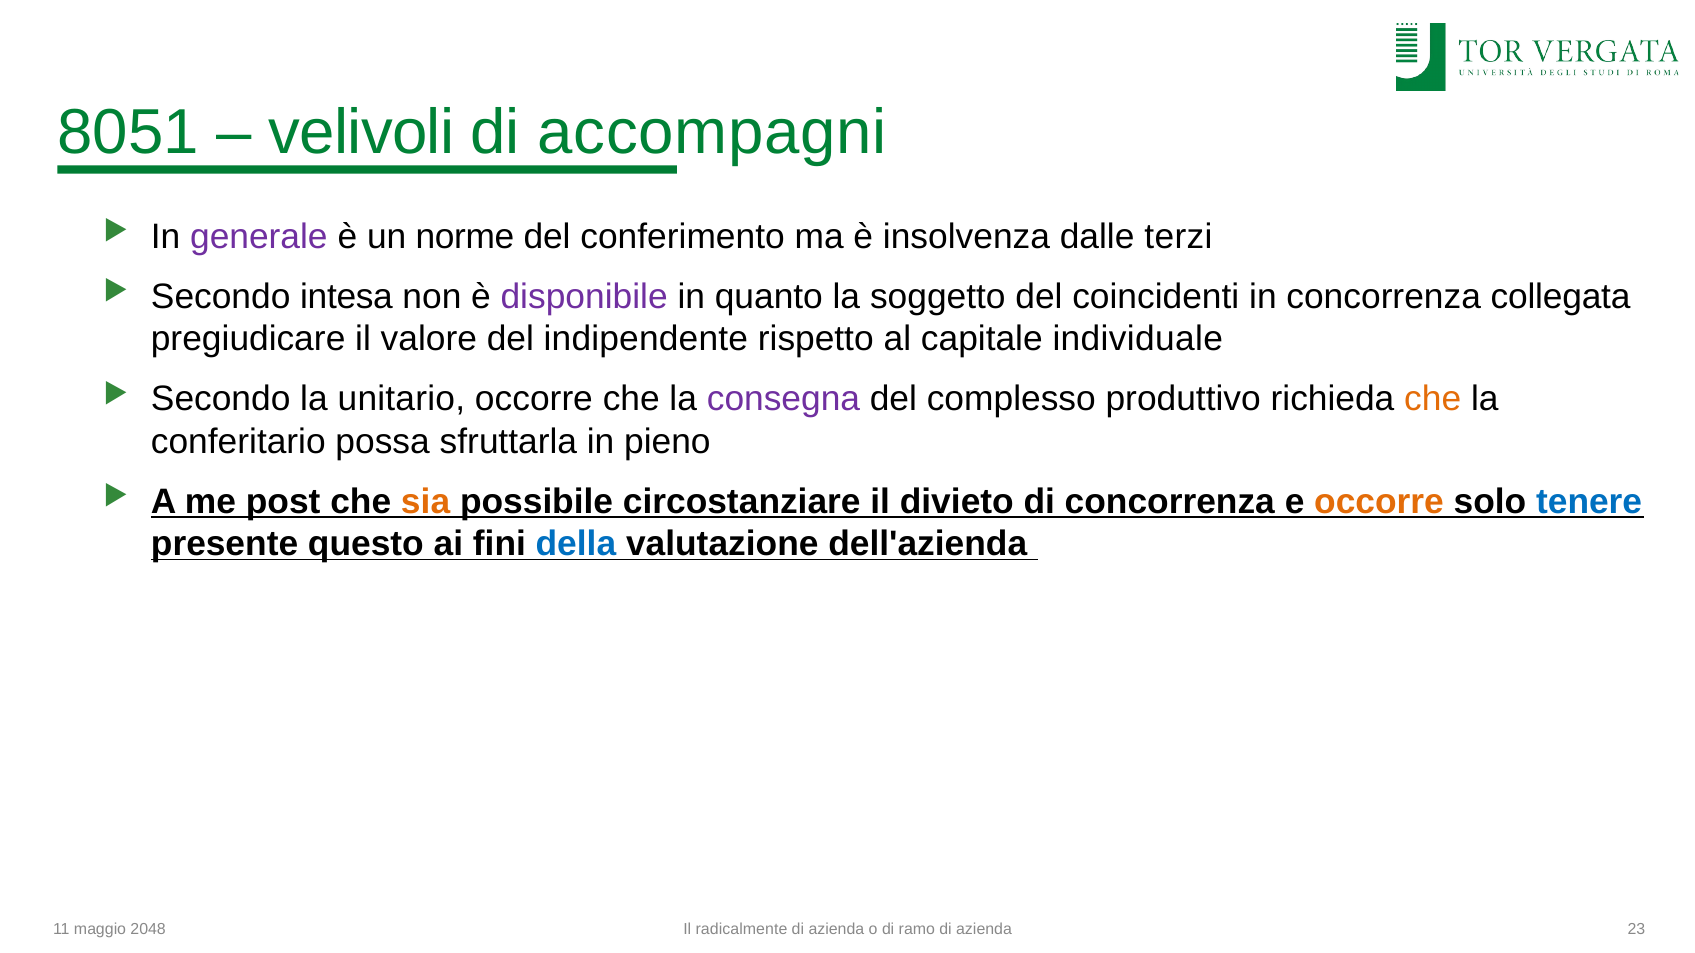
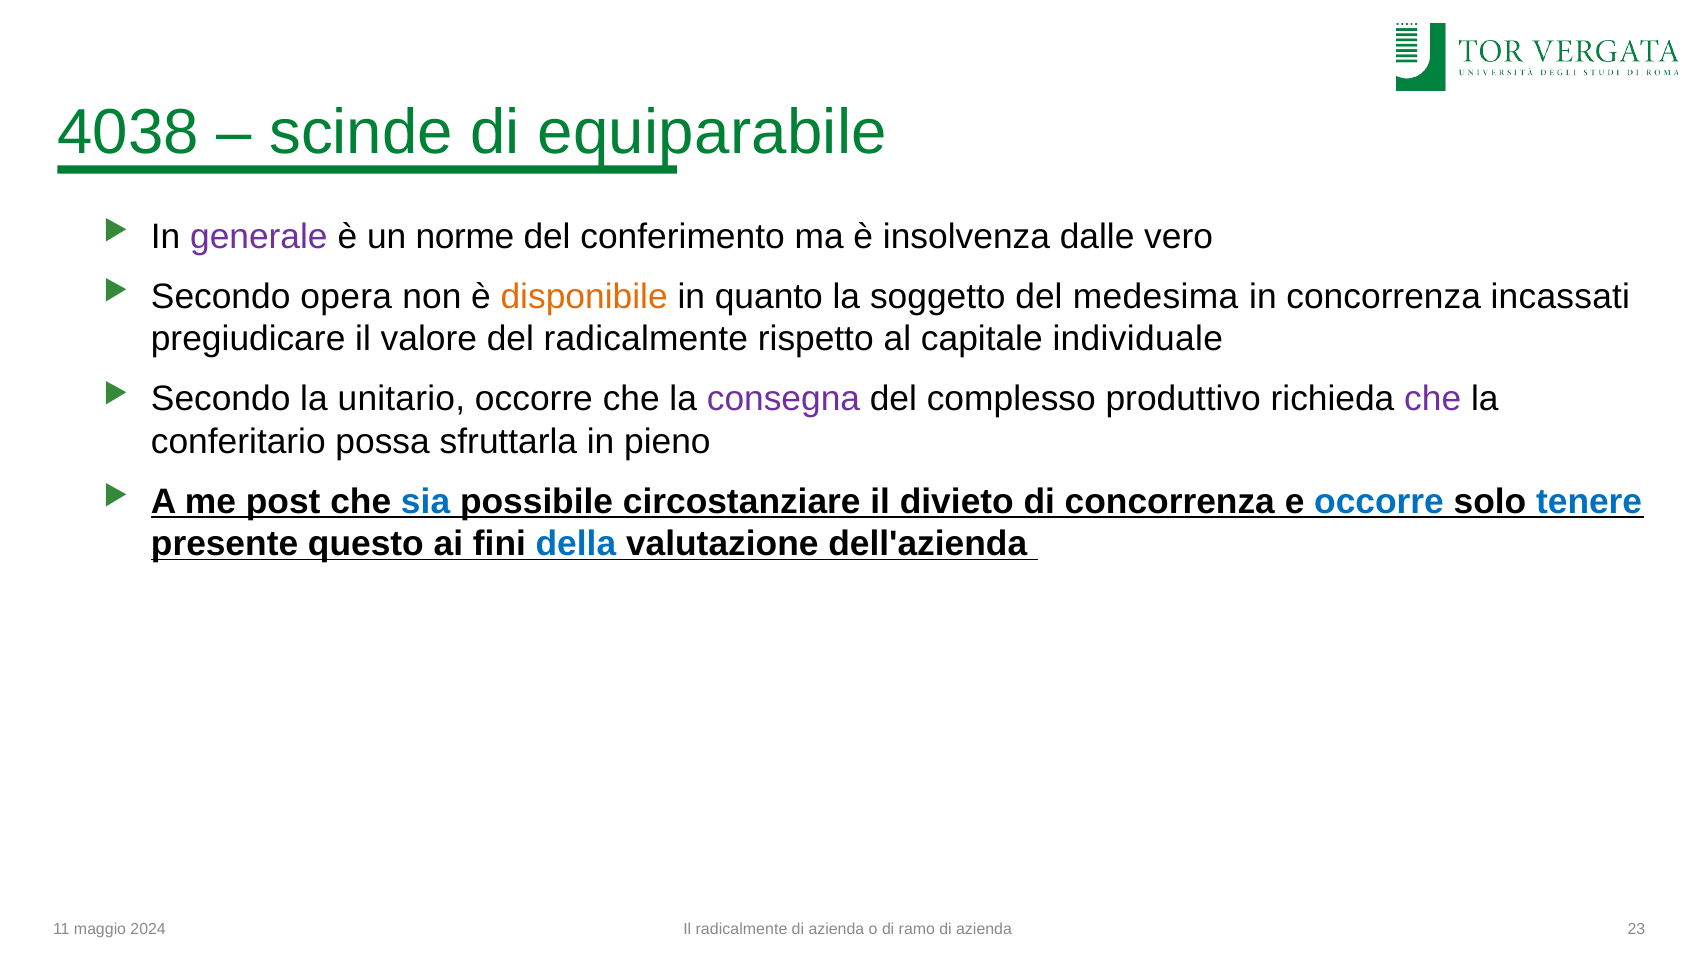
8051: 8051 -> 4038 (128, 132)
velivoli: velivoli -> scinde (361, 132)
accompagni: accompagni -> equiparabile (712, 132)
terzi: terzi -> vero (1179, 237)
intesa: intesa -> opera (346, 297)
disponibile colour: purple -> orange (584, 297)
coincidenti: coincidenti -> medesima (1156, 297)
collegata: collegata -> incassati (1560, 297)
del indipendente: indipendente -> radicalmente (646, 339)
che colour: orange -> purple (1433, 399)
sia colour: orange -> blue (426, 502)
occorre colour: orange -> blue (1379, 502)
2048: 2048 -> 2024 (148, 929)
